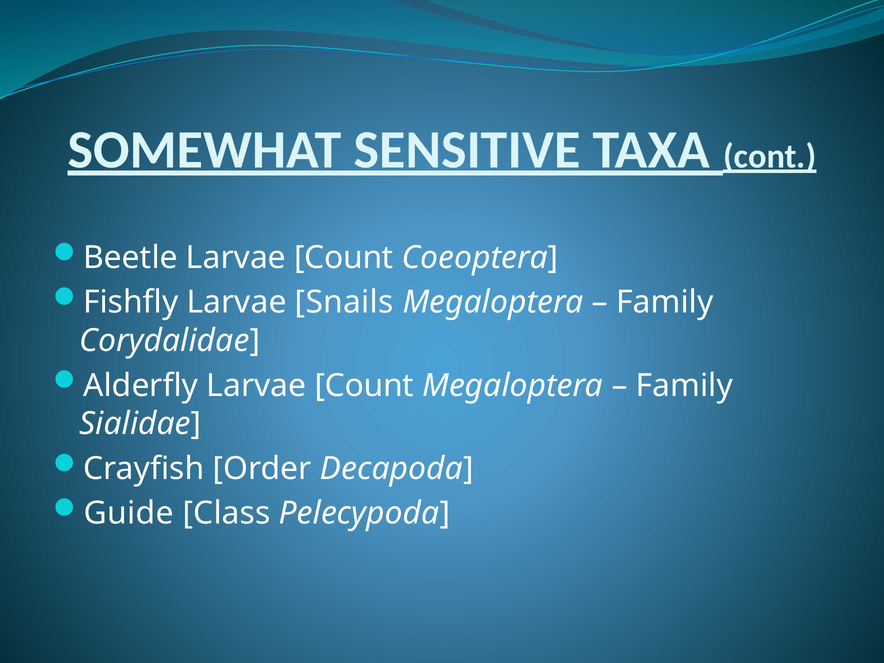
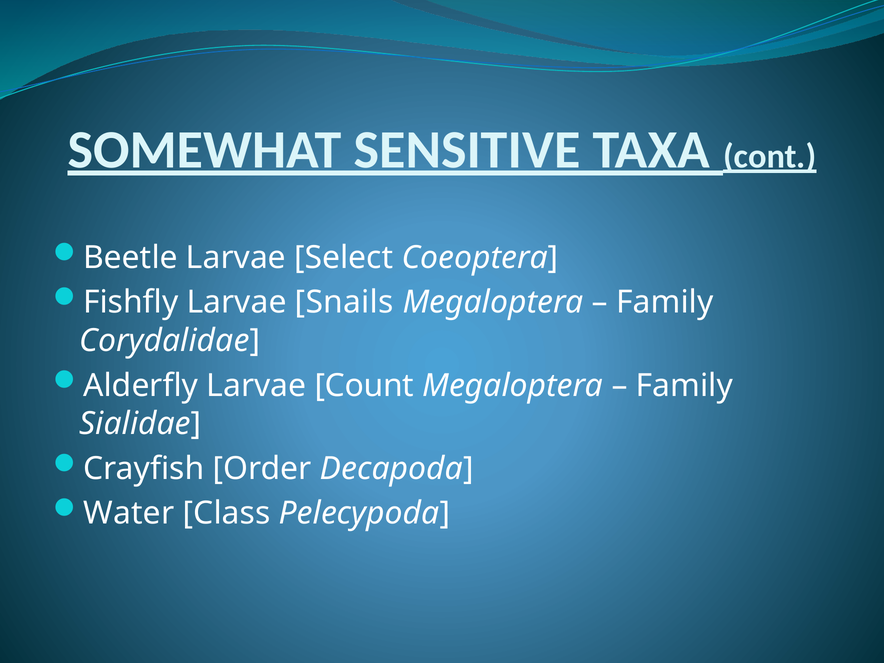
Beetle Larvae Count: Count -> Select (344, 258)
Guide: Guide -> Water (129, 513)
